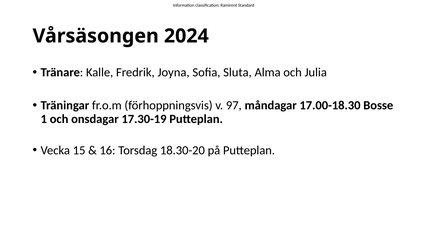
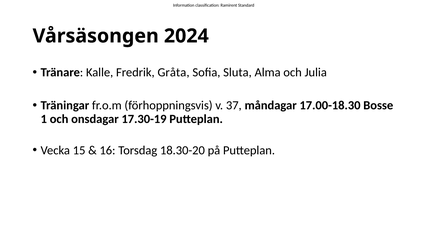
Joyna: Joyna -> Gråta (174, 72)
97: 97 -> 37 (234, 105)
